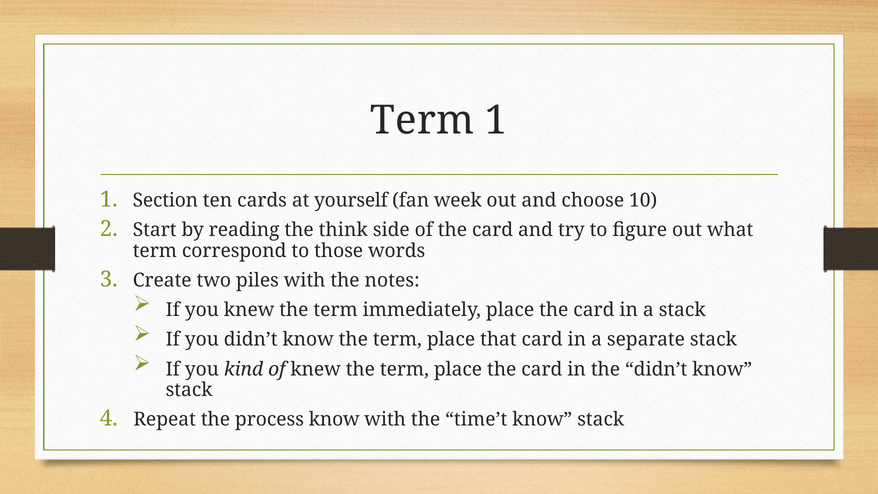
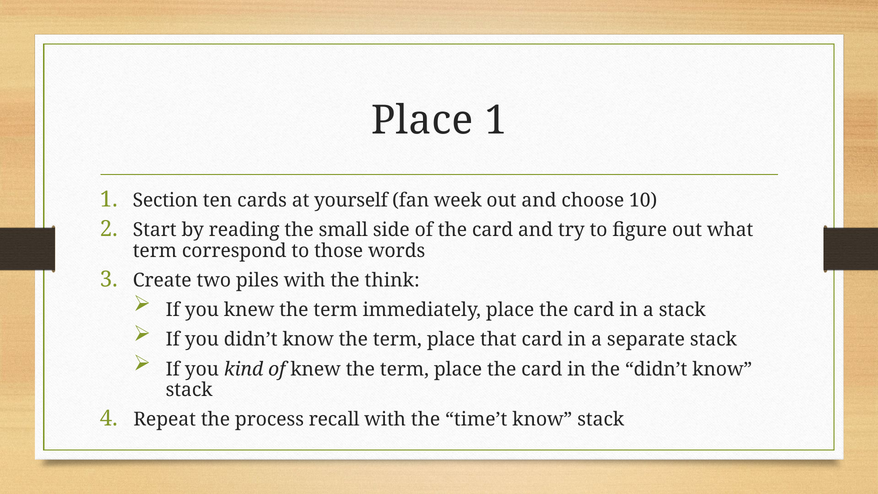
Term: Term -> Place (422, 120)
think: think -> small (343, 230)
notes: notes -> think (392, 280)
process know: know -> recall (334, 419)
